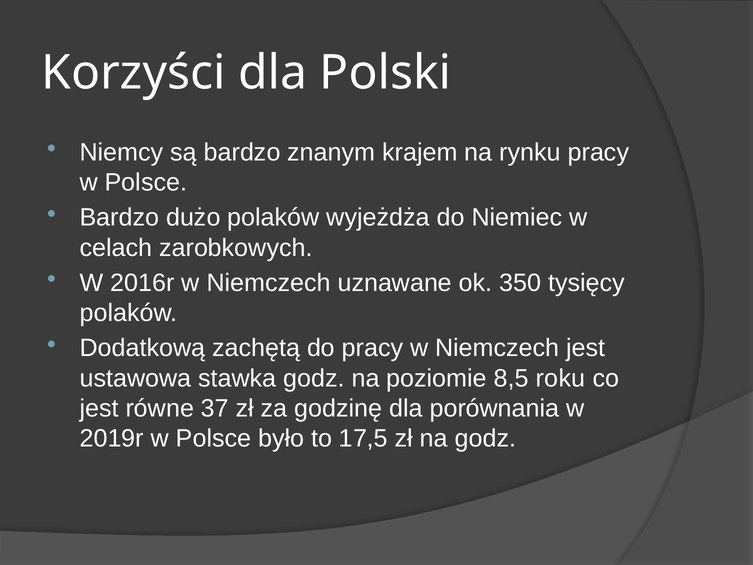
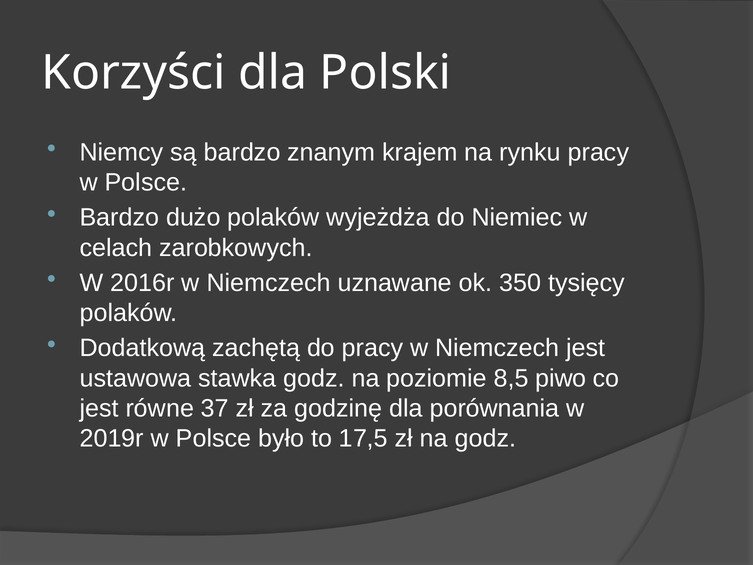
roku: roku -> piwo (561, 378)
